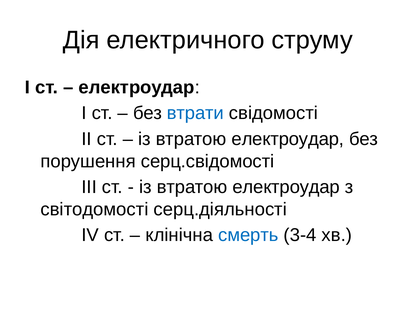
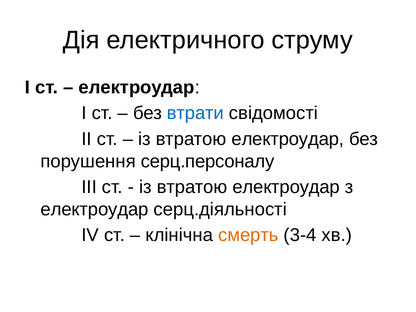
серц.свідомості: серц.свідомості -> серц.персоналу (208, 161)
світодомості: світодомості -> електроудар (95, 209)
смерть colour: blue -> orange (248, 235)
